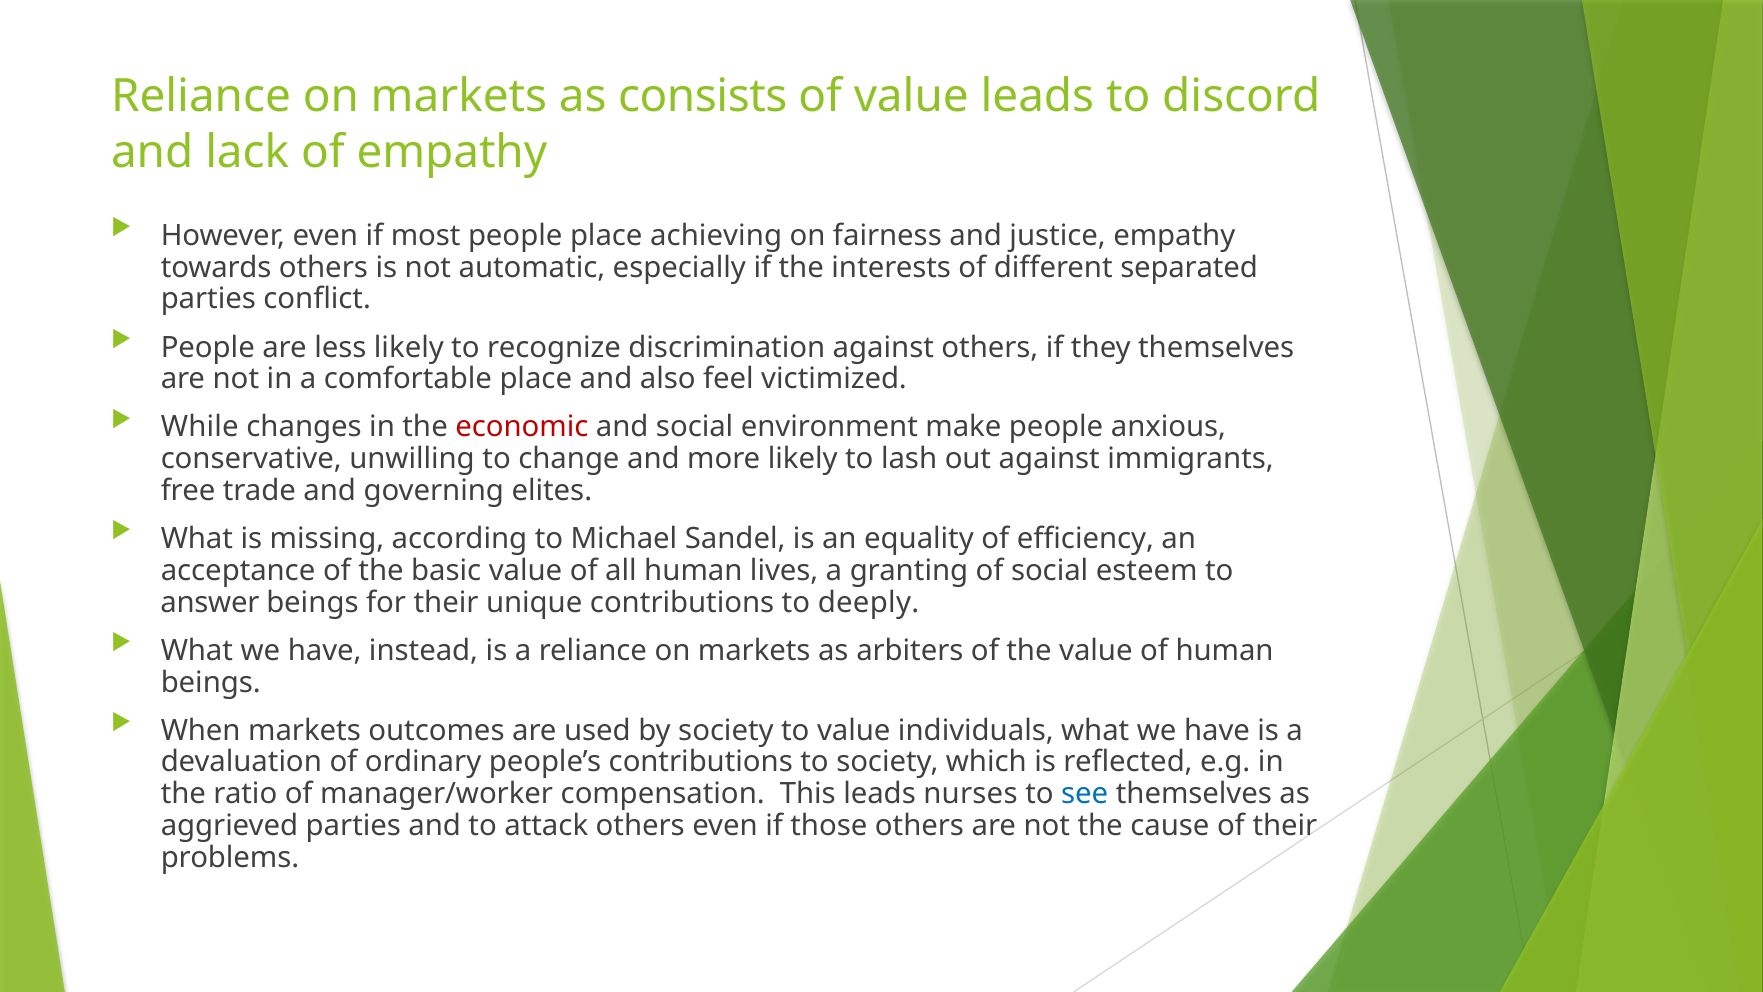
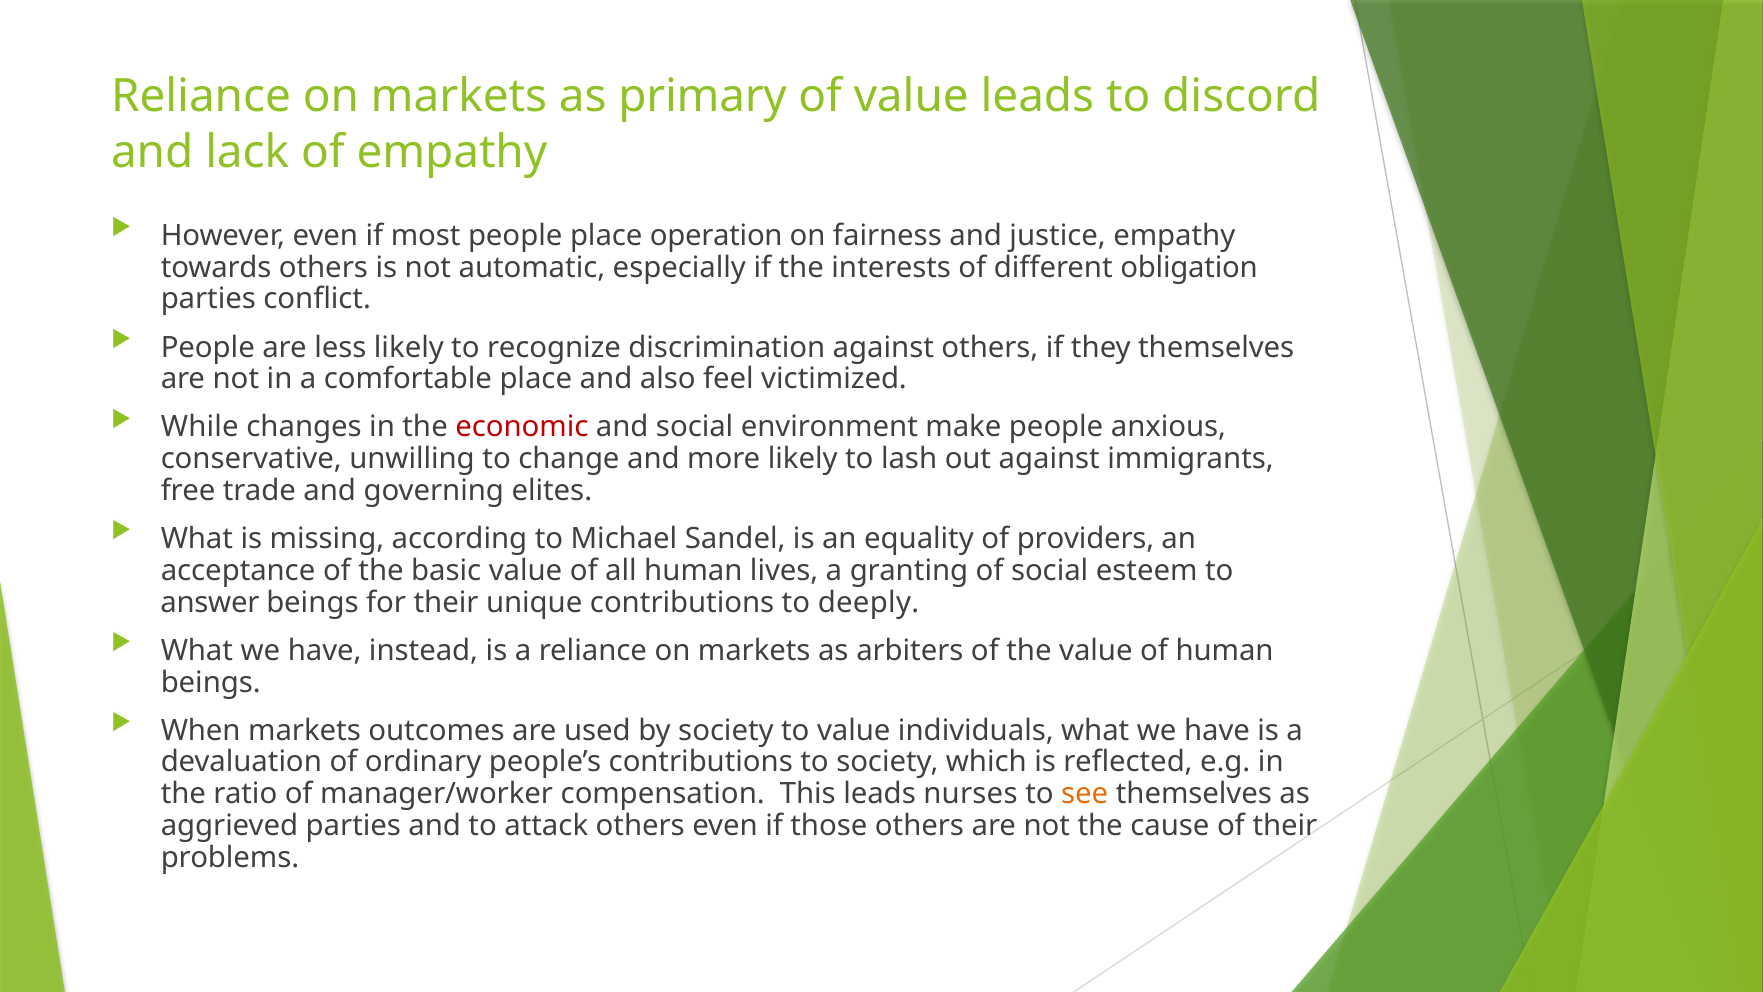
consists: consists -> primary (703, 97)
achieving: achieving -> operation (716, 236)
separated: separated -> obligation (1189, 267)
efficiency: efficiency -> providers (1086, 539)
see colour: blue -> orange (1085, 794)
